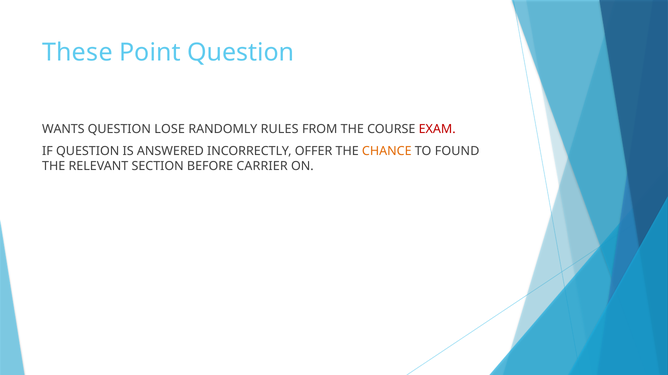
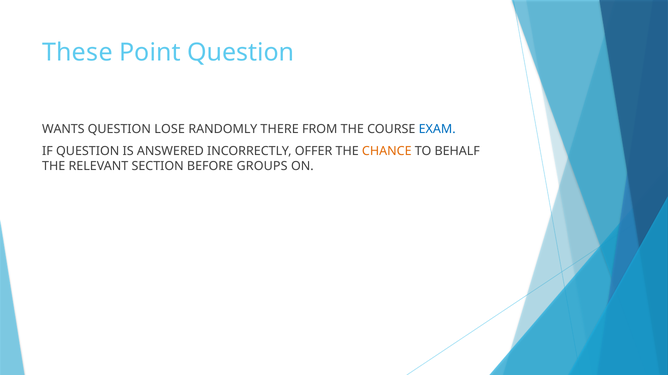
RULES: RULES -> THERE (280, 129)
EXAM colour: red -> blue (437, 129)
FOUND: FOUND -> BEHALF (457, 151)
CARRIER: CARRIER -> GROUPS (262, 166)
